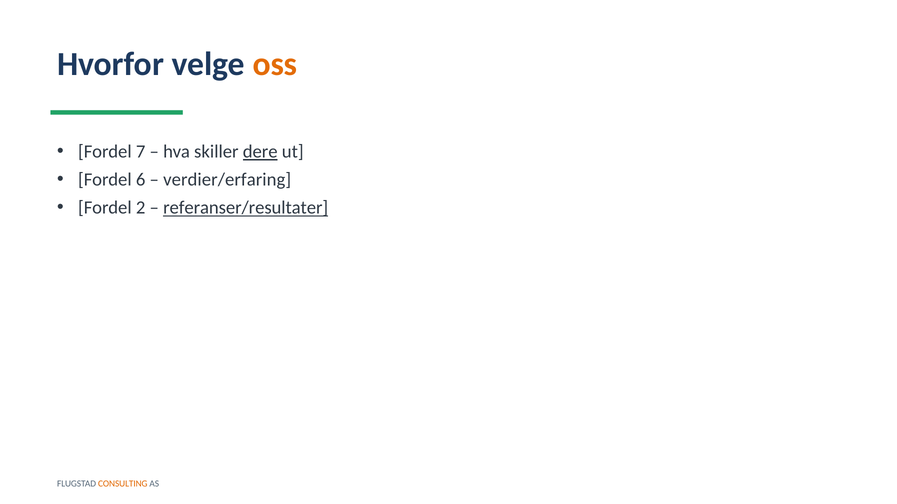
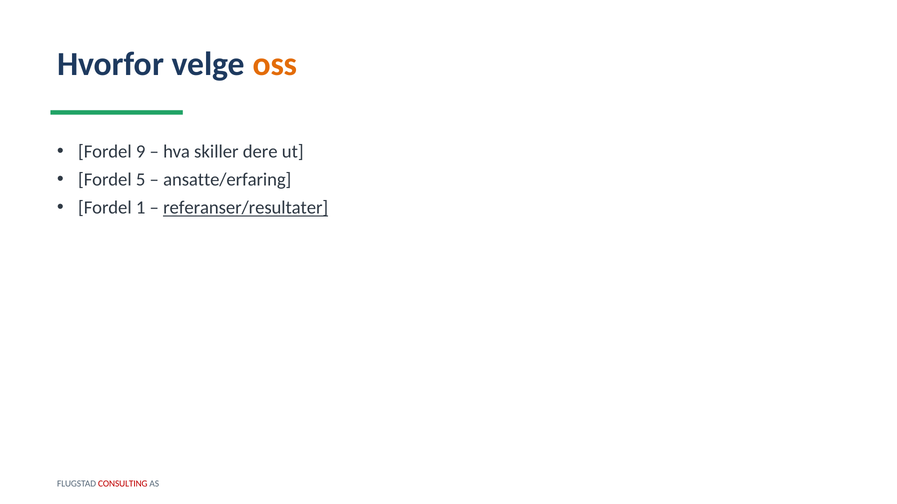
7: 7 -> 9 (141, 152)
dere underline: present -> none (260, 152)
6: 6 -> 5 (141, 180)
verdier/erfaring: verdier/erfaring -> ansatte/erfaring (227, 180)
2: 2 -> 1 (141, 208)
CONSULTING colour: orange -> red (123, 484)
